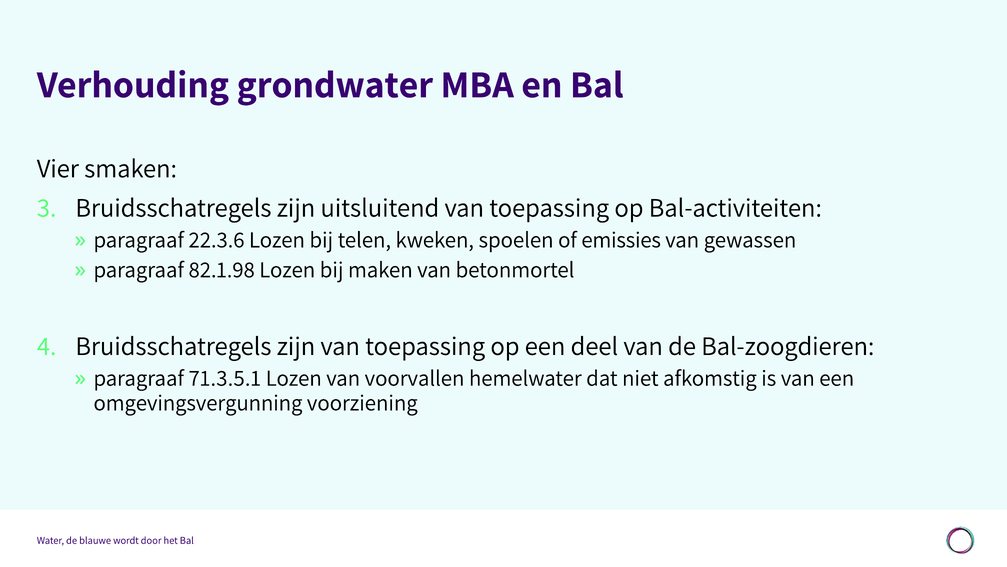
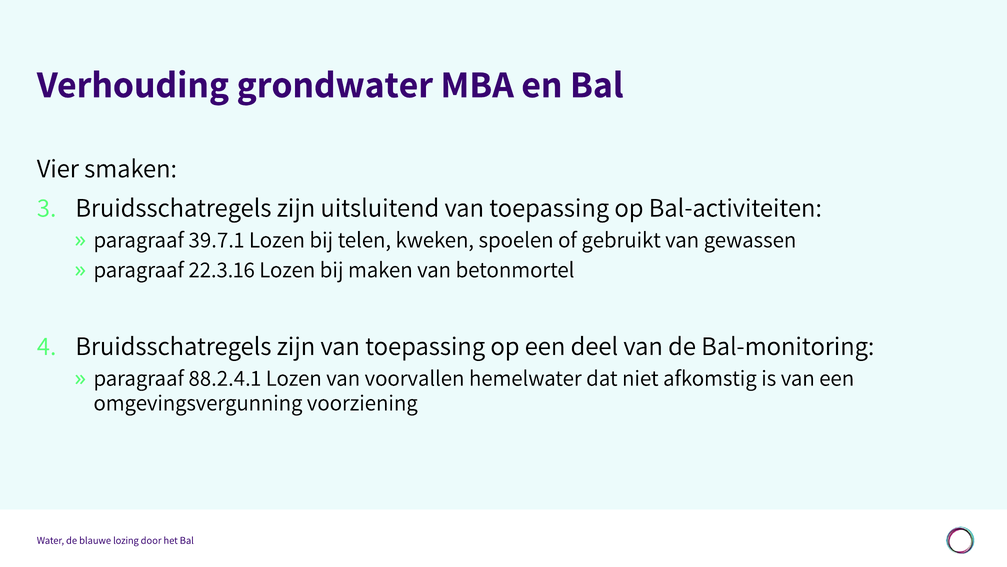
22.3.6: 22.3.6 -> 39.7.1 (216, 240)
emissies: emissies -> gebruikt (621, 240)
82.1.98: 82.1.98 -> 22.3.16 (222, 269)
Bal-zoogdieren: Bal-zoogdieren -> Bal-monitoring (788, 346)
71.3.5.1: 71.3.5.1 -> 88.2.4.1 (225, 378)
wordt: wordt -> lozing (126, 540)
